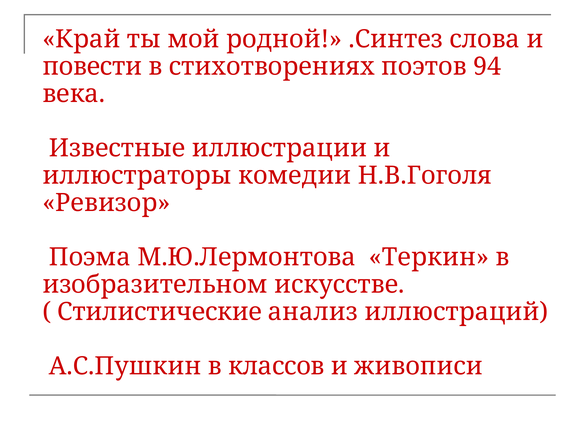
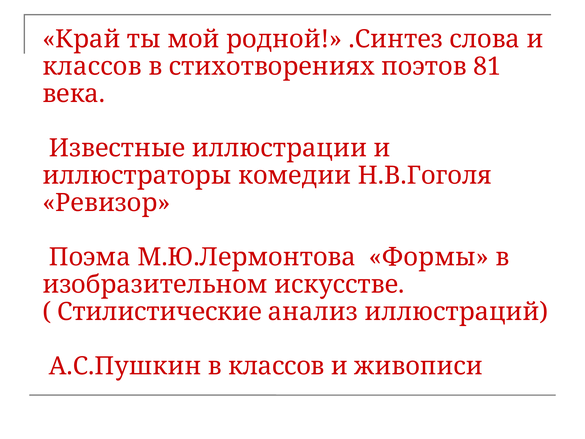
повести: повести -> классов (92, 67)
94: 94 -> 81 (487, 67)
Теркин: Теркин -> Формы (429, 257)
